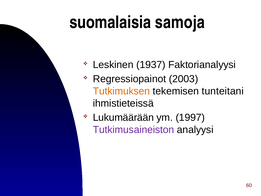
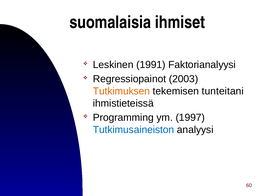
samoja: samoja -> ihmiset (180, 22)
1937: 1937 -> 1991 (151, 65)
Lukumäärään: Lukumäärään -> Programming (123, 117)
Tutkimusaineiston colour: purple -> blue (134, 130)
